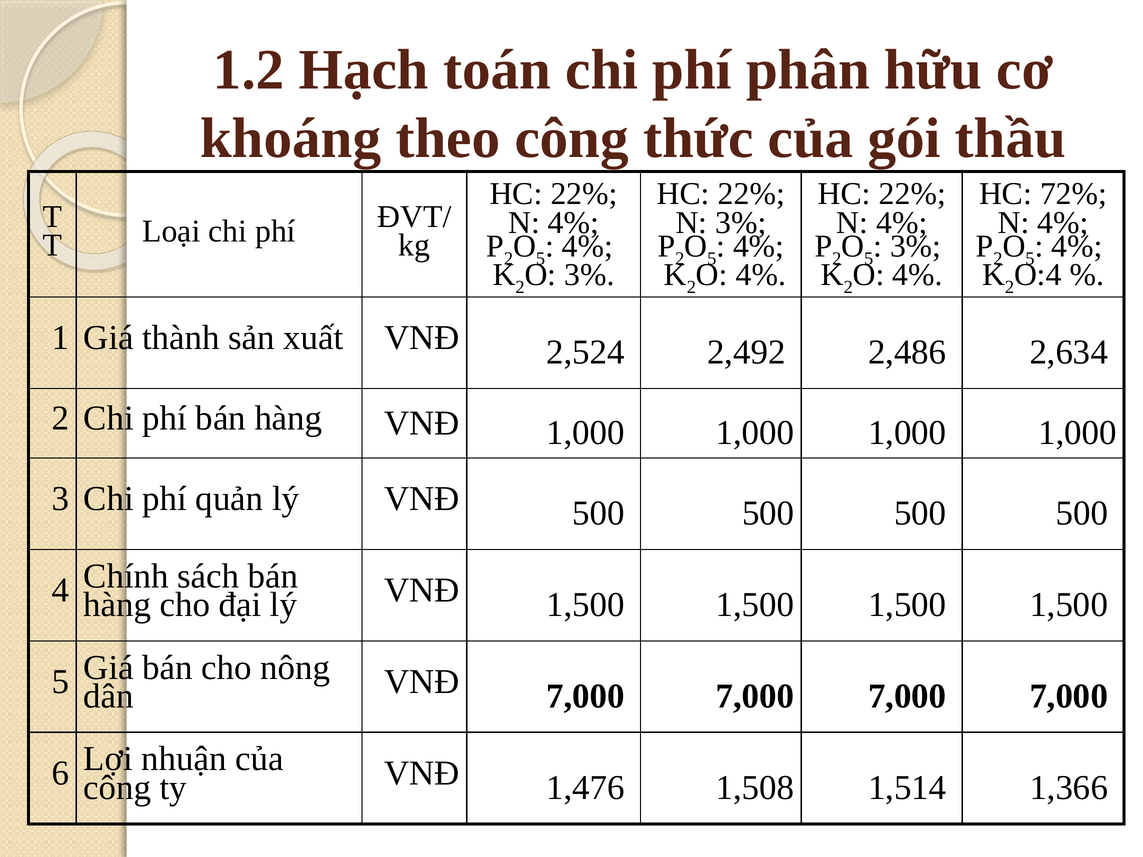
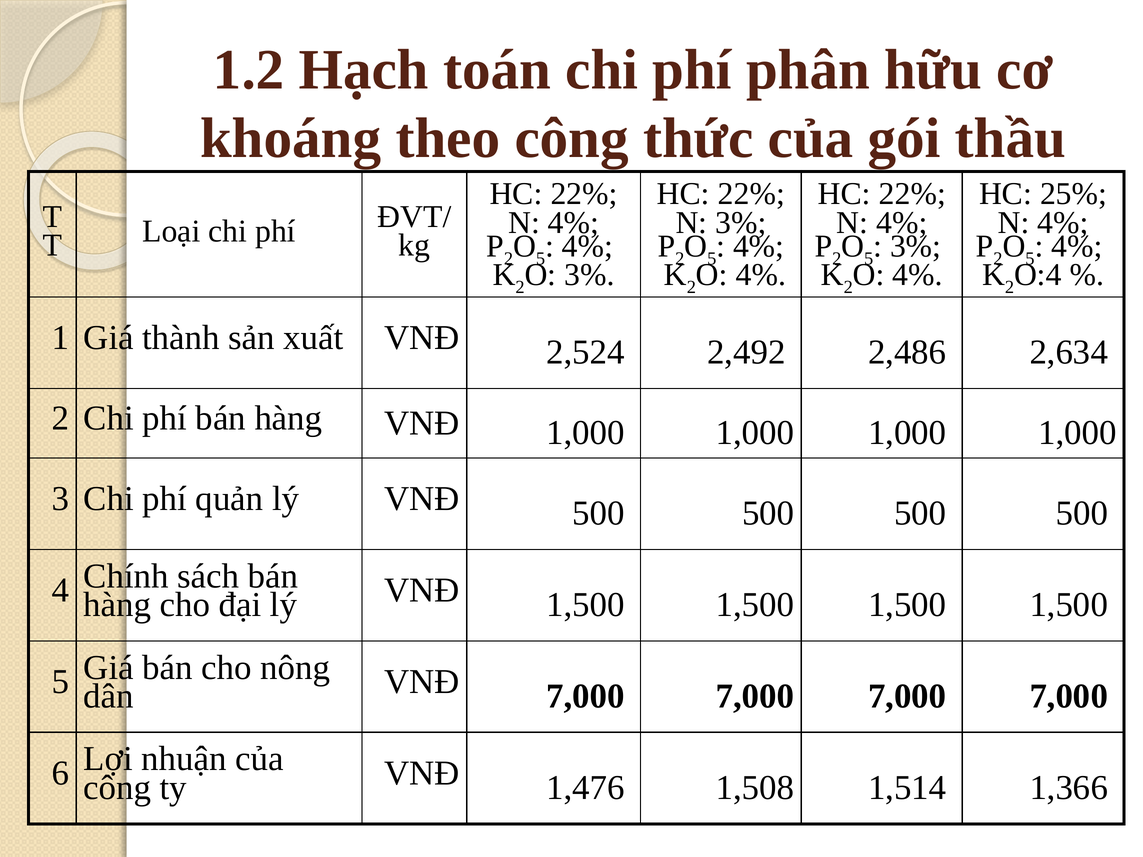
72%: 72% -> 25% (1074, 194)
